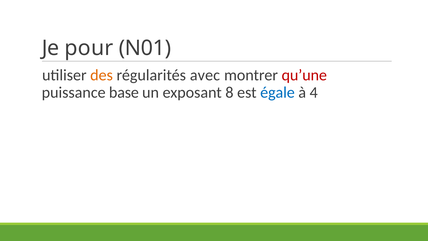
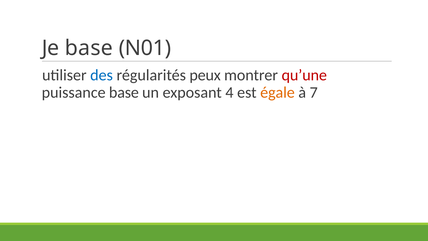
Je pour: pour -> base (89, 48)
des colour: orange -> blue (102, 75)
avec: avec -> peux (205, 75)
8: 8 -> 4 (229, 92)
égale colour: blue -> orange (277, 92)
4: 4 -> 7 (314, 92)
